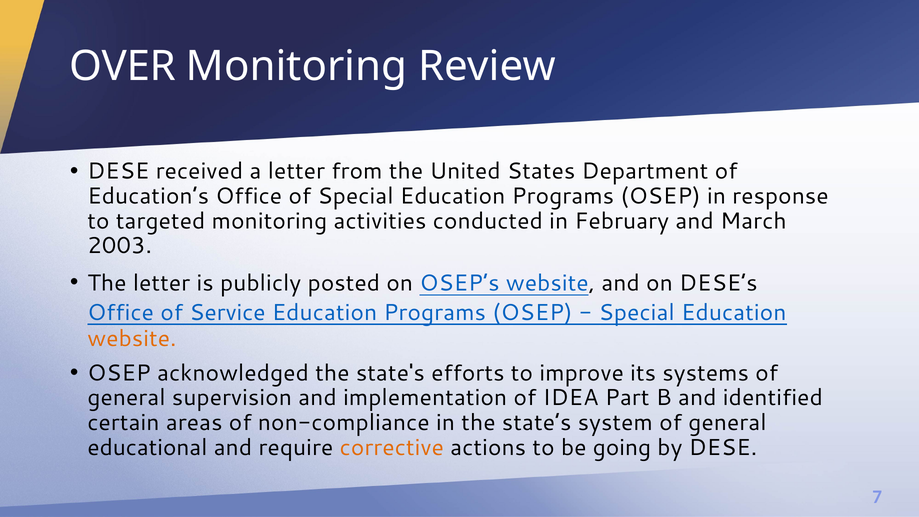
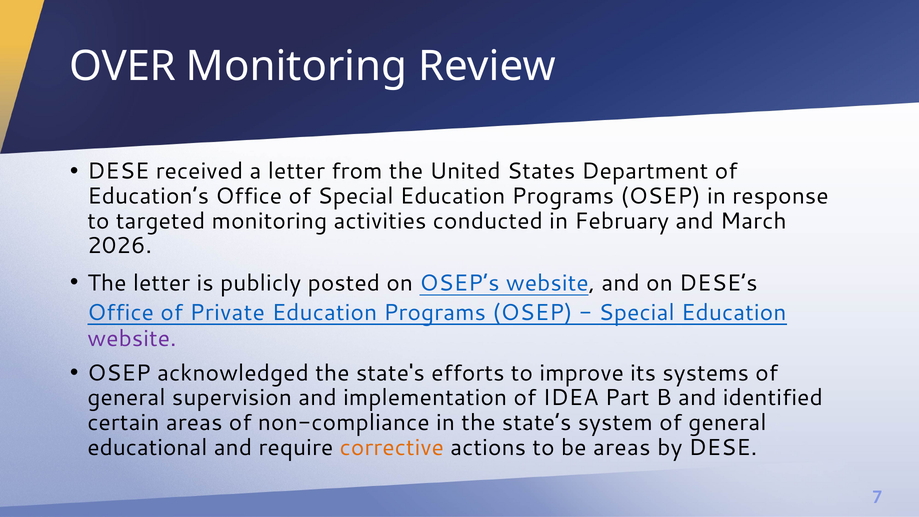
2003: 2003 -> 2026 (120, 246)
Service: Service -> Private (227, 313)
website colour: orange -> purple (132, 339)
be going: going -> areas (622, 447)
